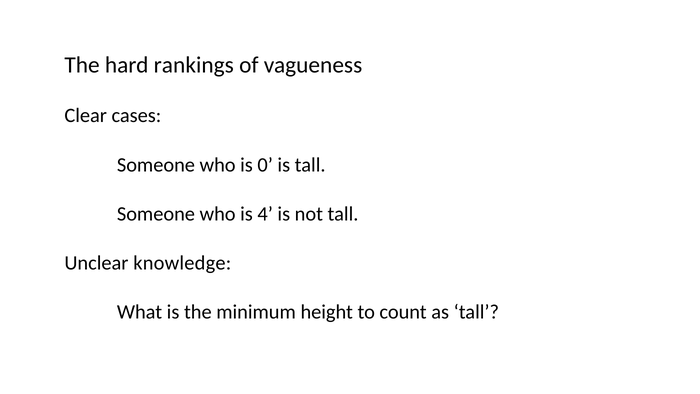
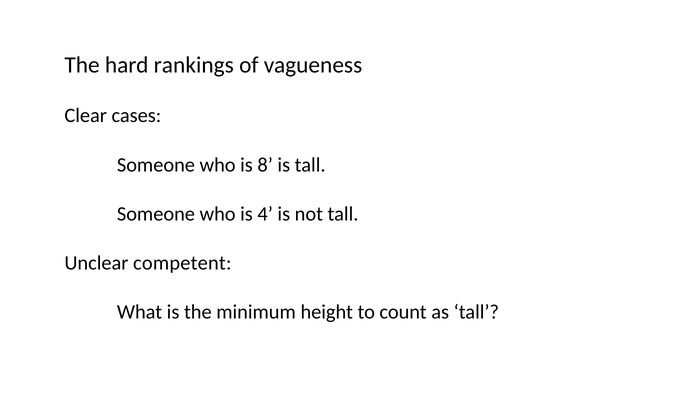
0: 0 -> 8 (265, 165)
knowledge: knowledge -> competent (182, 263)
